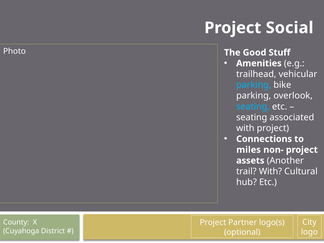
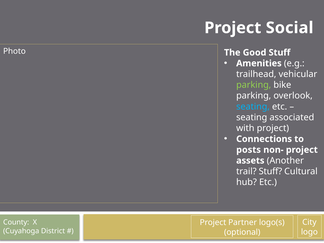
parking colour: light blue -> light green (254, 85)
miles: miles -> posts (249, 150)
trail With: With -> Stuff (270, 171)
